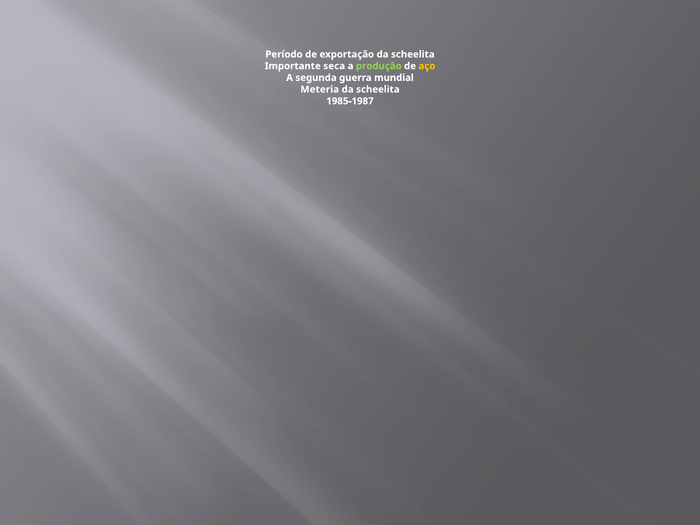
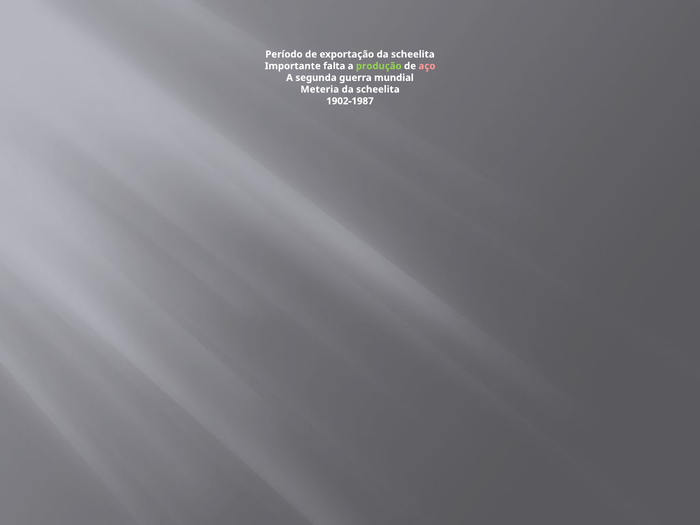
seca: seca -> falta (334, 66)
aço colour: yellow -> pink (427, 66)
1985-1987: 1985-1987 -> 1902-1987 (350, 101)
